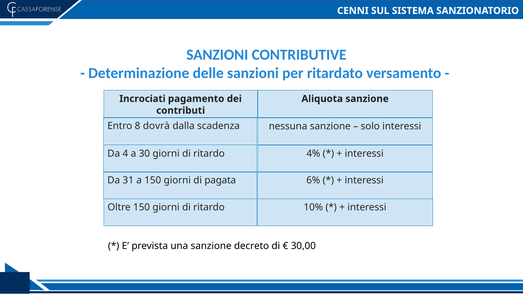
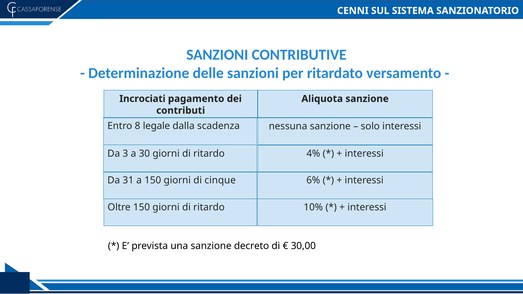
dovrà: dovrà -> legale (156, 126)
4: 4 -> 3 (125, 154)
pagata: pagata -> cinque (220, 180)
